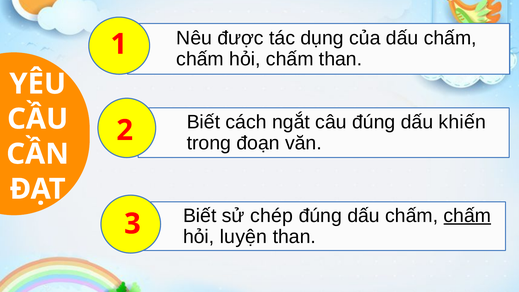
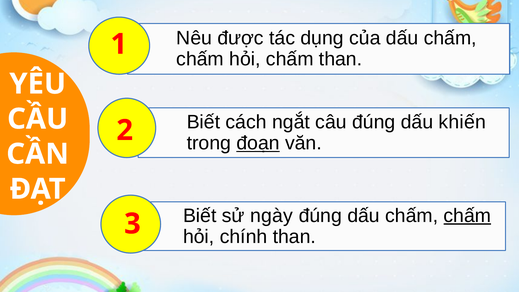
đoạn underline: none -> present (258, 143)
chép: chép -> ngày (272, 216)
luyện: luyện -> chính (244, 237)
